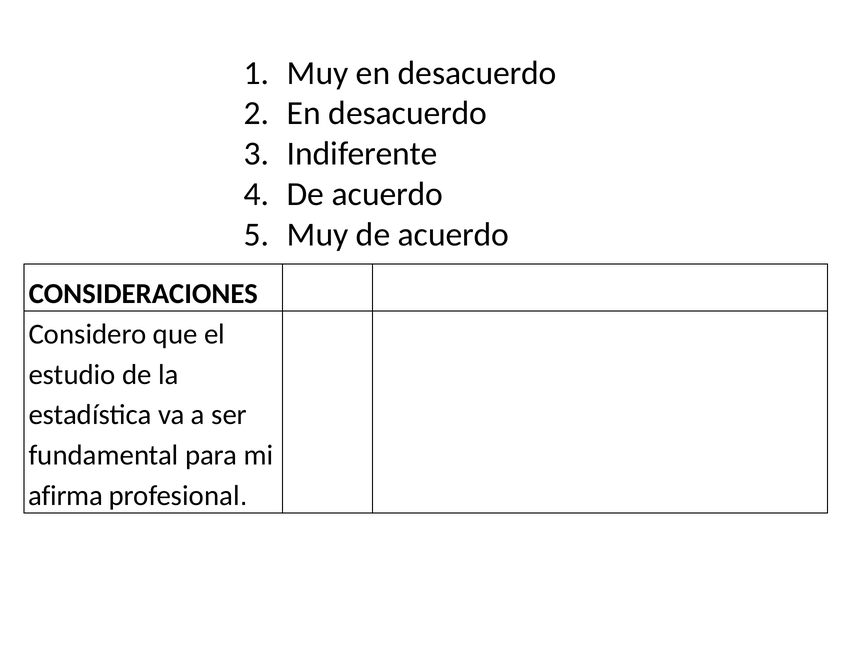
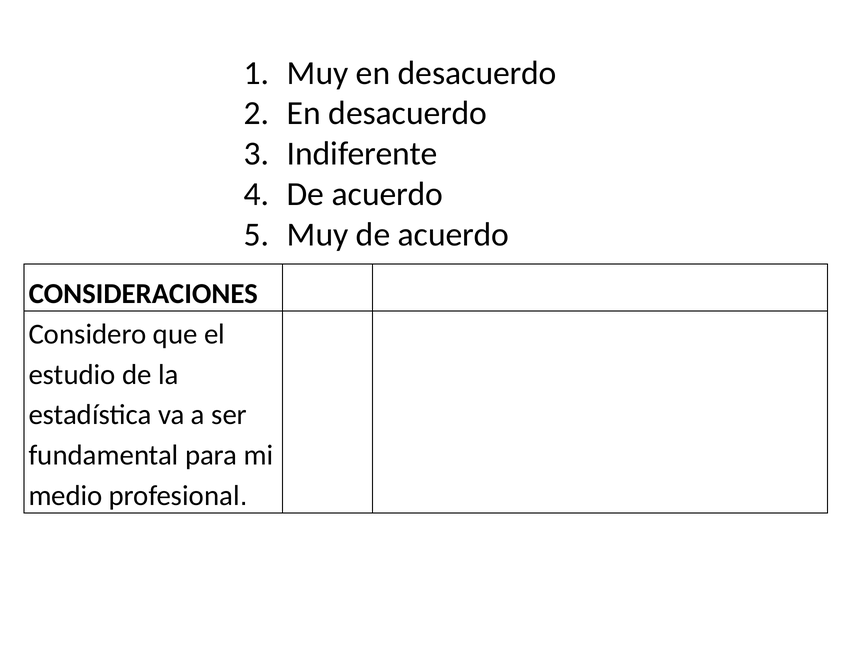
afirma: afirma -> medio (65, 496)
